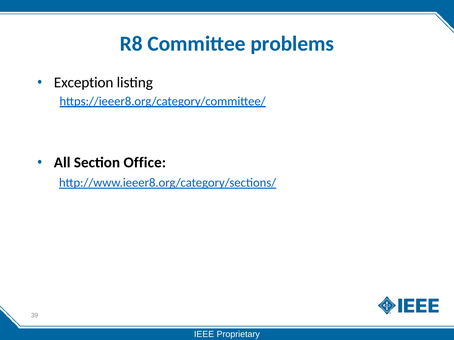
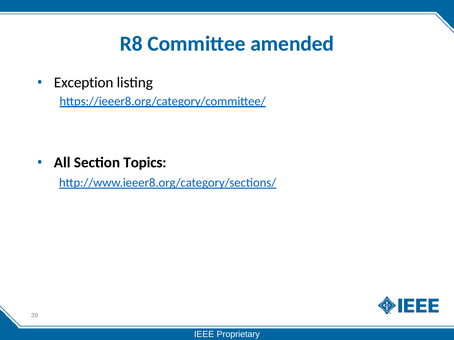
problems: problems -> amended (292, 44)
Office: Office -> Topics (145, 163)
